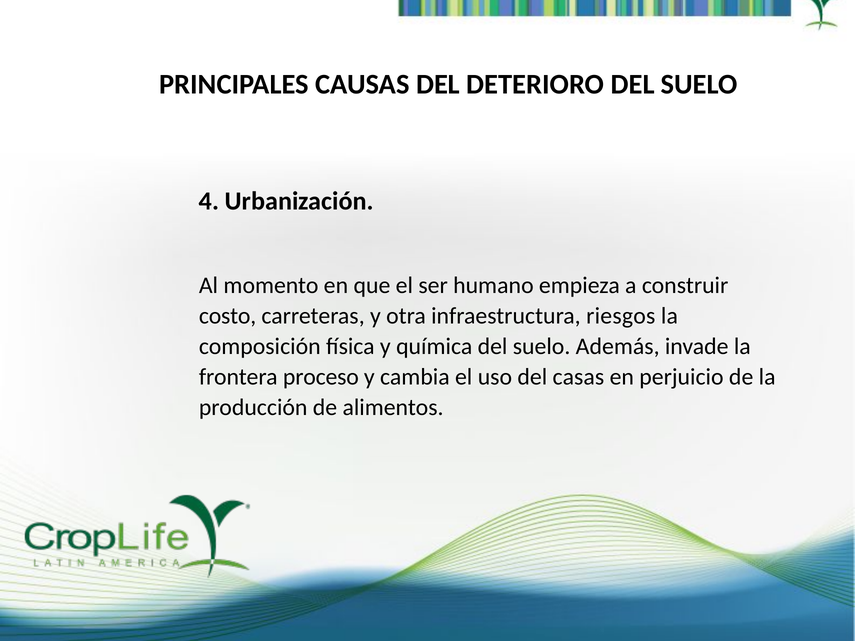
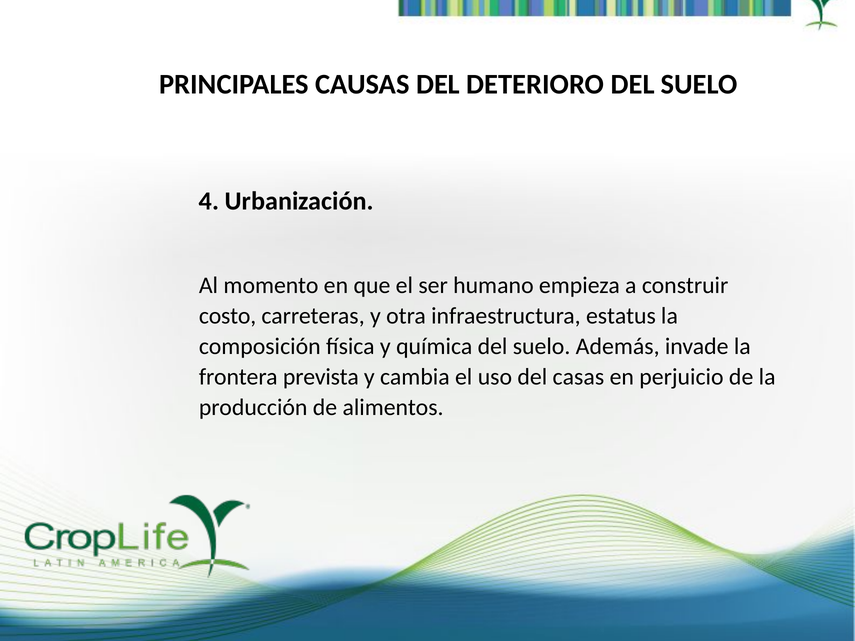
riesgos: riesgos -> estatus (621, 316)
proceso: proceso -> prevista (321, 377)
